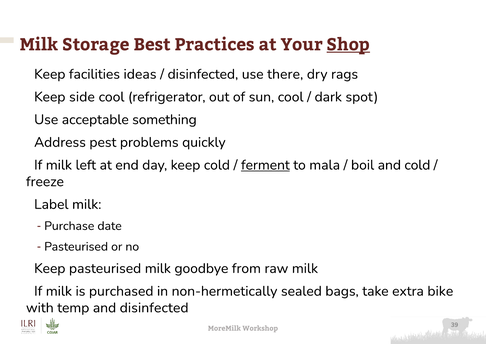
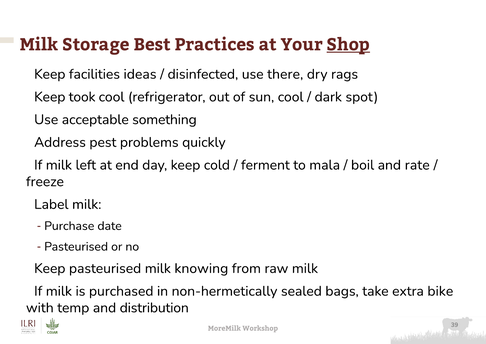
side: side -> took (82, 97)
ferment underline: present -> none (265, 165)
and cold: cold -> rate (417, 165)
goodbye: goodbye -> knowing (201, 268)
and disinfected: disinfected -> distribution (154, 308)
